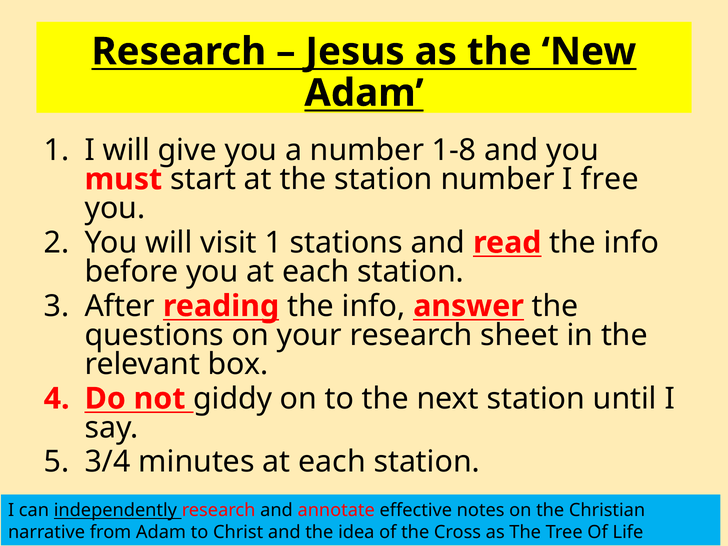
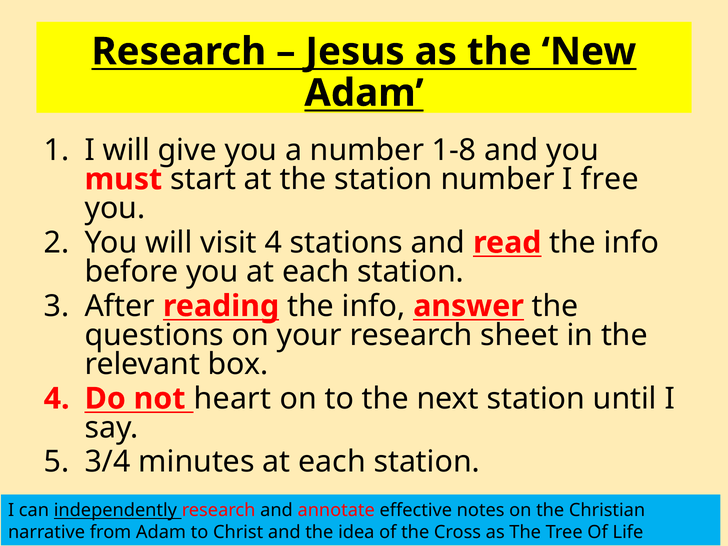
visit 1: 1 -> 4 (273, 243)
giddy: giddy -> heart (232, 399)
